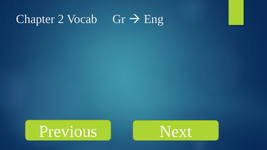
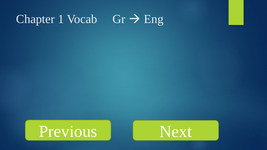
2: 2 -> 1 (61, 19)
